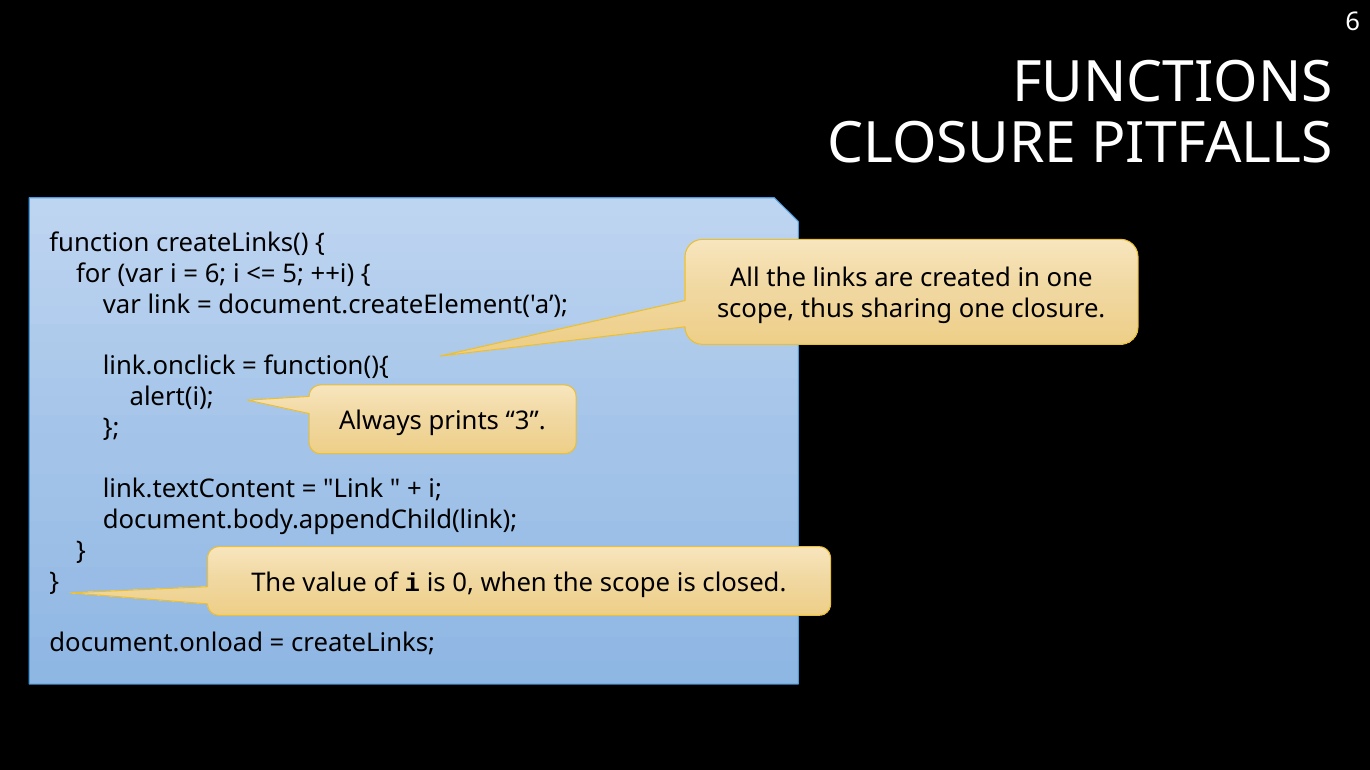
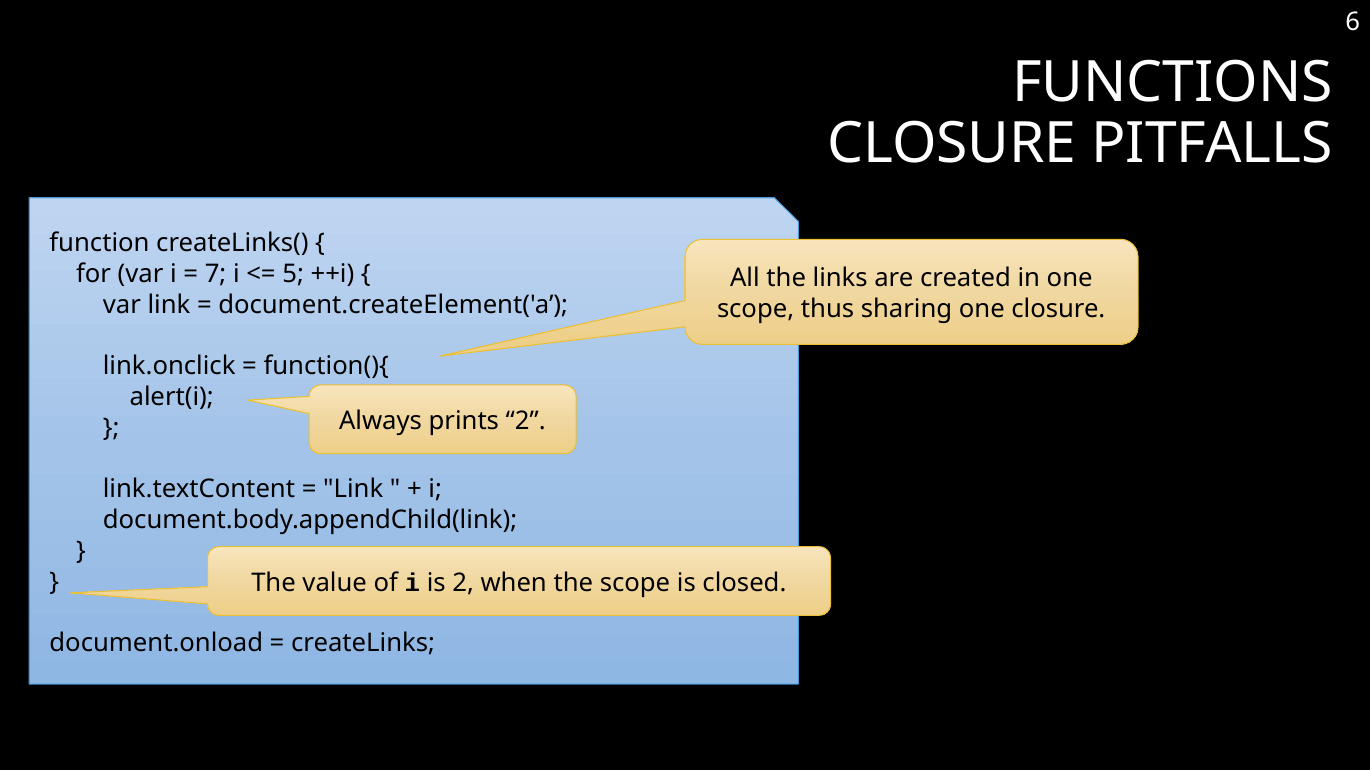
6: 6 -> 7 (216, 274)
prints 3: 3 -> 2 (526, 421)
is 0: 0 -> 2 (463, 583)
